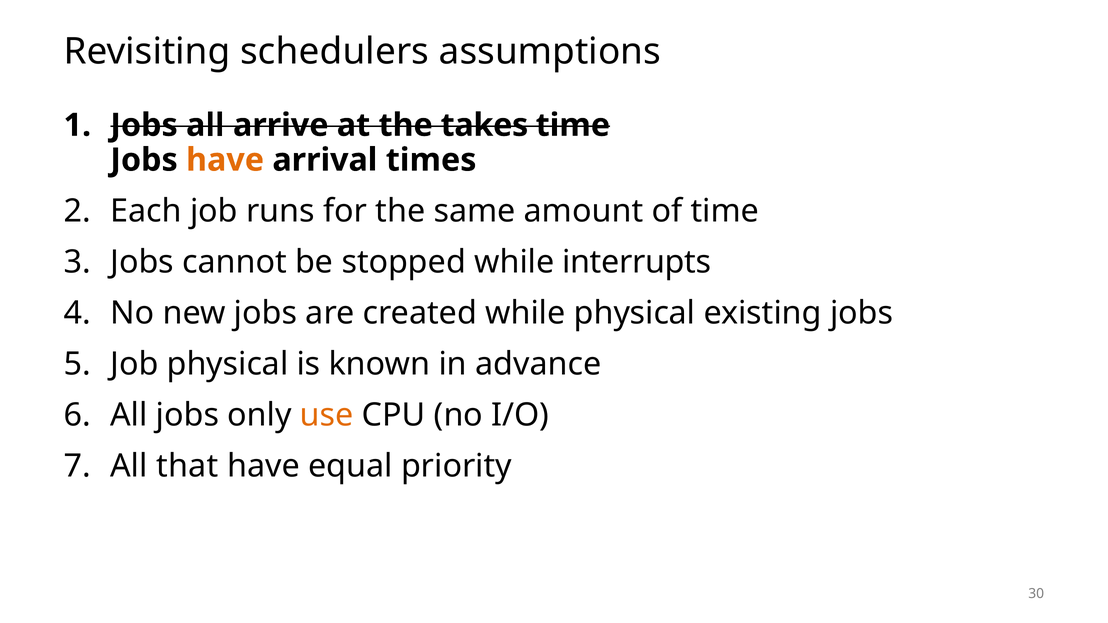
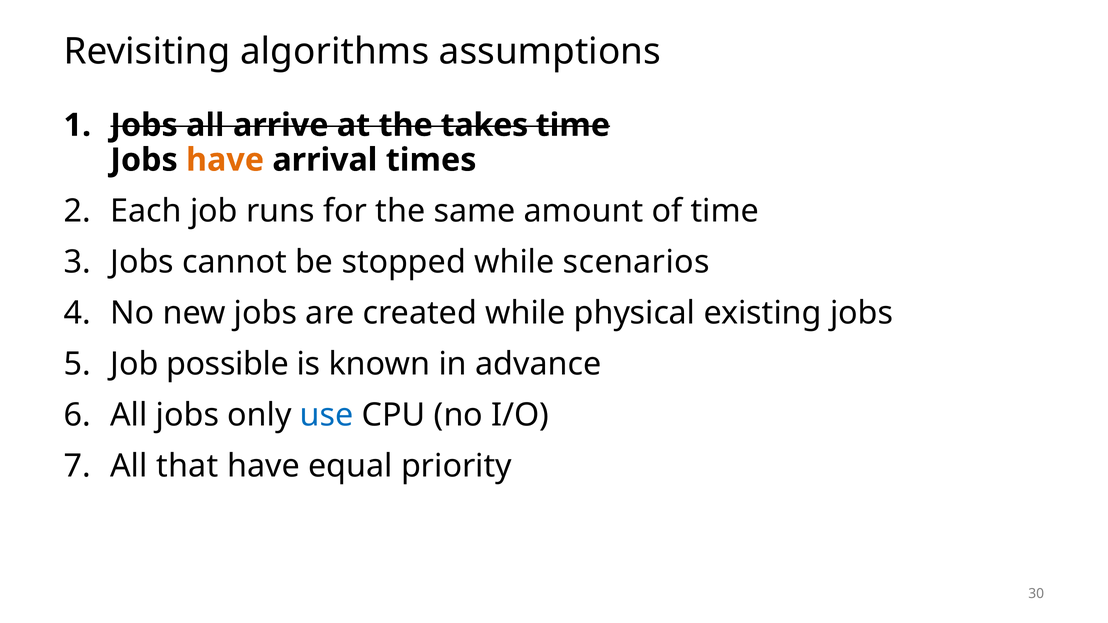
schedulers: schedulers -> algorithms (335, 52)
interrupts: interrupts -> scenarios (636, 262)
Job physical: physical -> possible (228, 364)
use colour: orange -> blue (327, 415)
